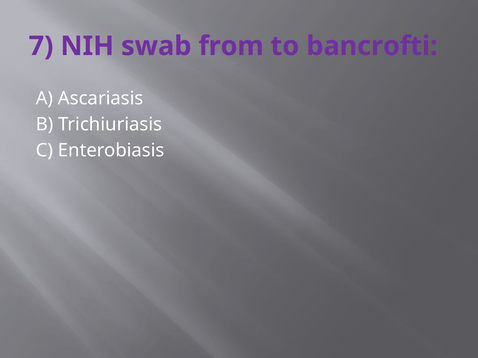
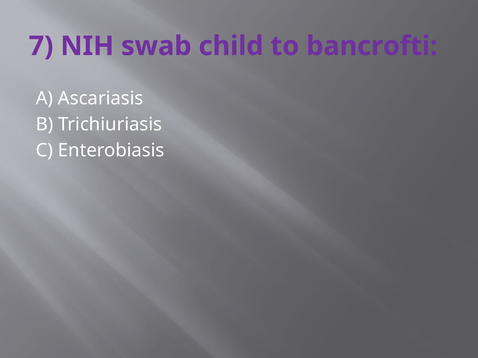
from: from -> child (231, 46)
